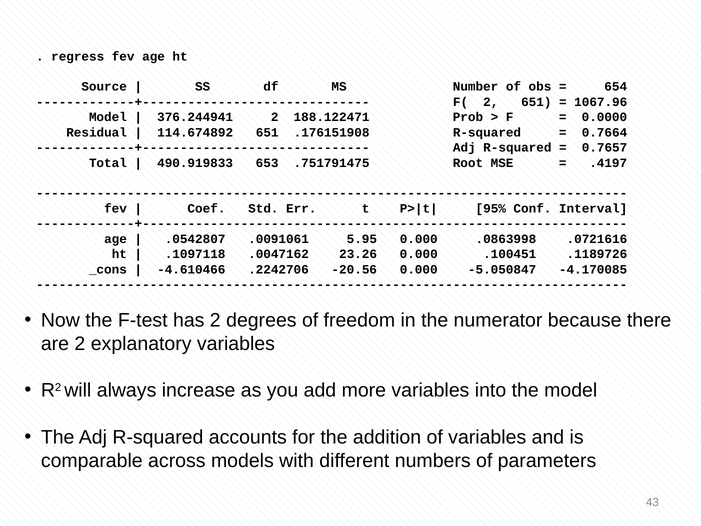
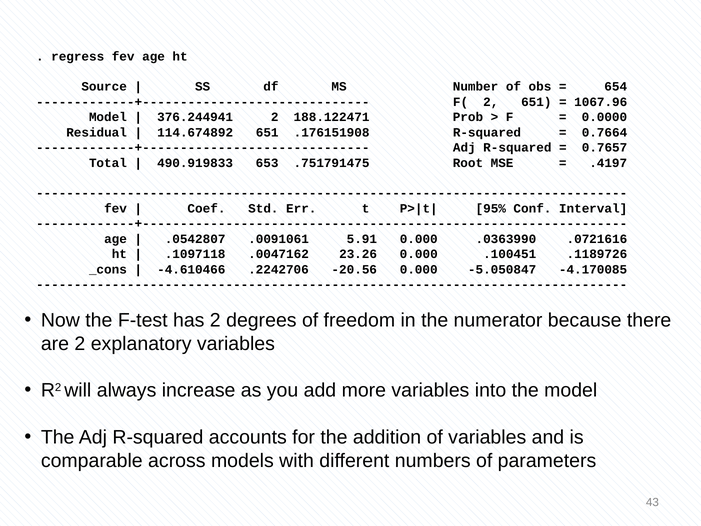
5.95: 5.95 -> 5.91 (362, 239)
.0863998: .0863998 -> .0363990 (506, 239)
